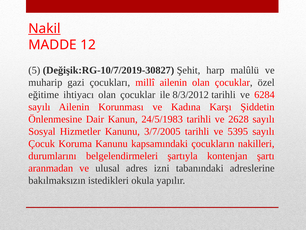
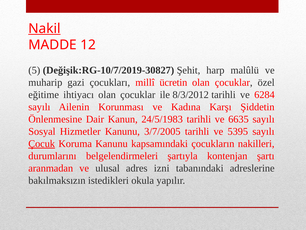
millî ailenin: ailenin -> ücretin (173, 82)
2628: 2628 -> 6635 (238, 119)
Çocuk underline: none -> present (42, 143)
